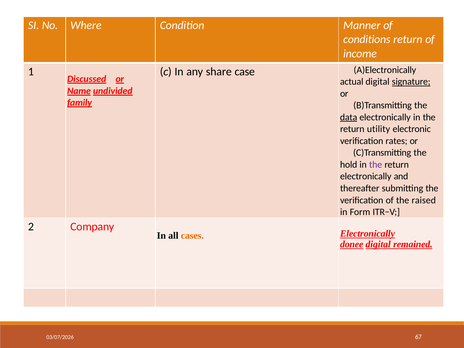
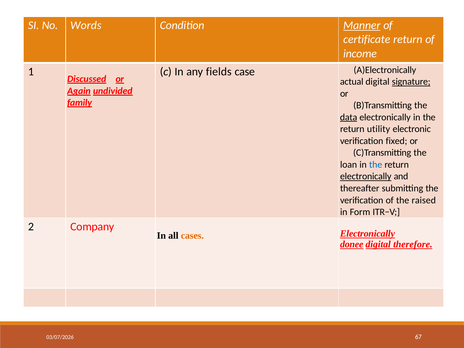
Where: Where -> Words (86, 25)
Manner underline: none -> present (362, 25)
conditions: conditions -> certificate (367, 40)
share: share -> fields (219, 72)
Name: Name -> Again (79, 91)
rates: rates -> fixed (396, 141)
hold: hold -> loan (349, 165)
the colour: purple -> blue (376, 165)
electronically underline: none -> present (366, 176)
remained: remained -> therefore (413, 244)
